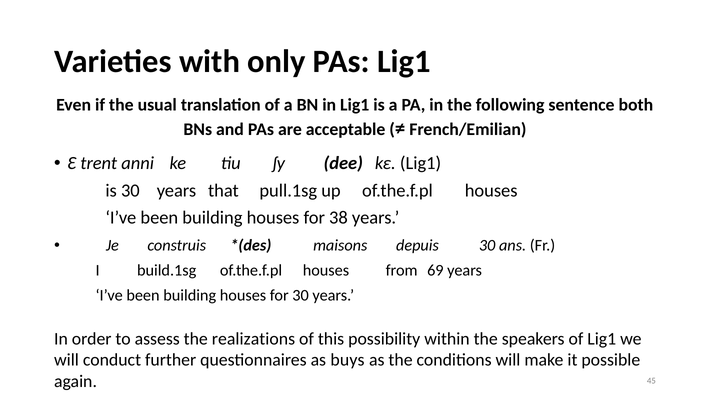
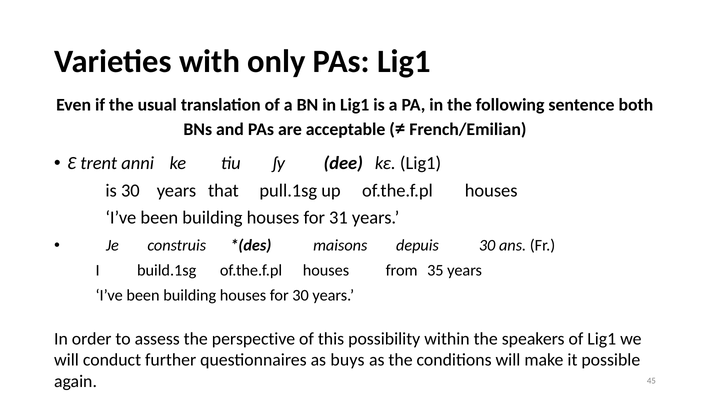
38: 38 -> 31 (338, 218)
69: 69 -> 35 (435, 271)
realizations: realizations -> perspective (254, 339)
